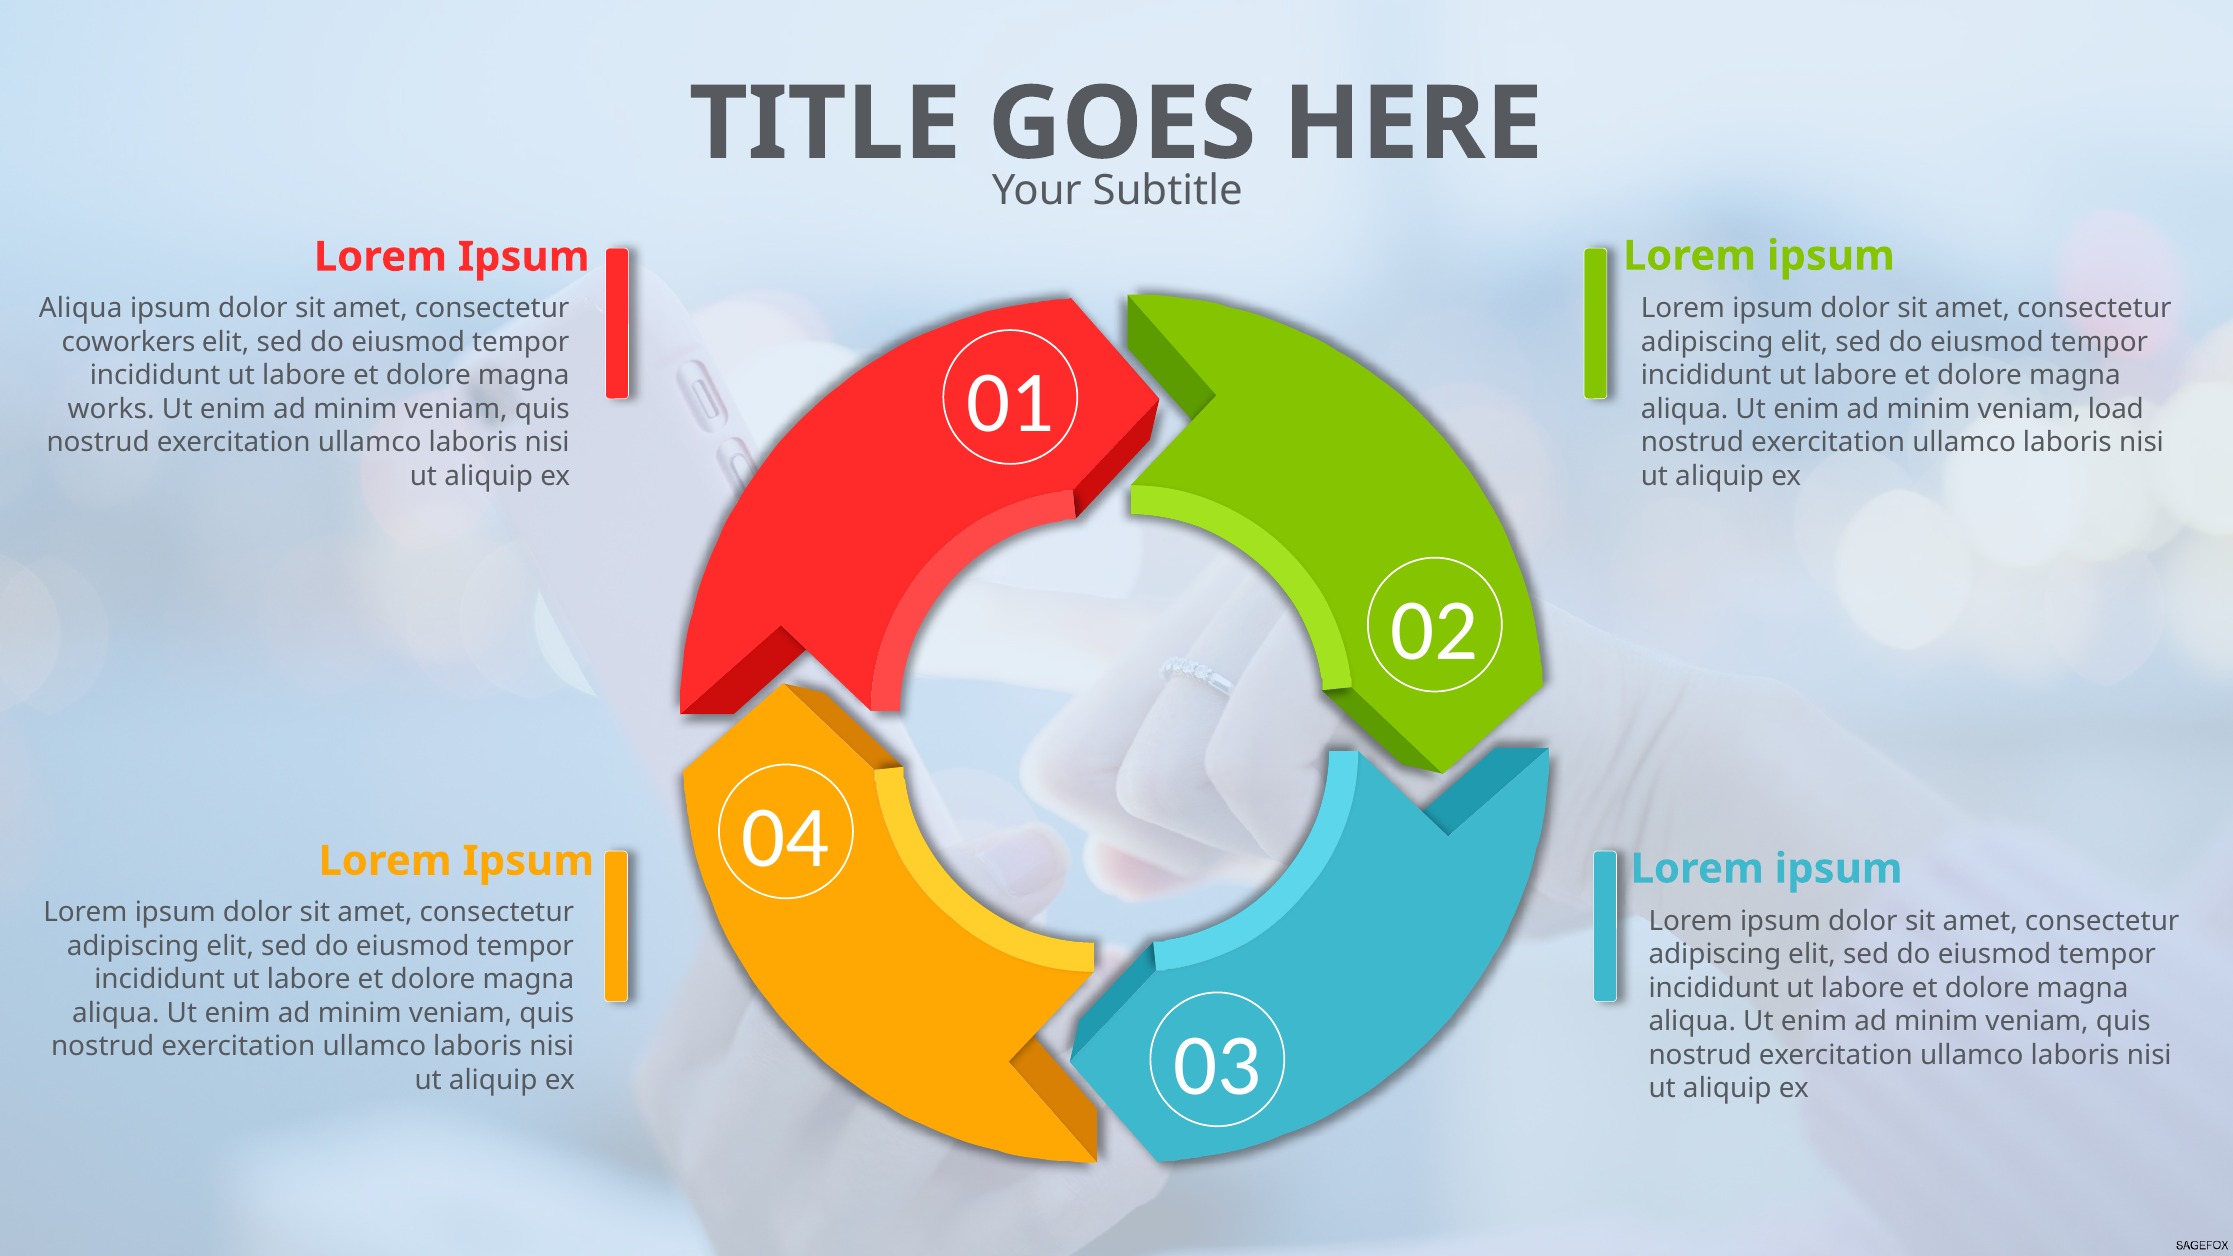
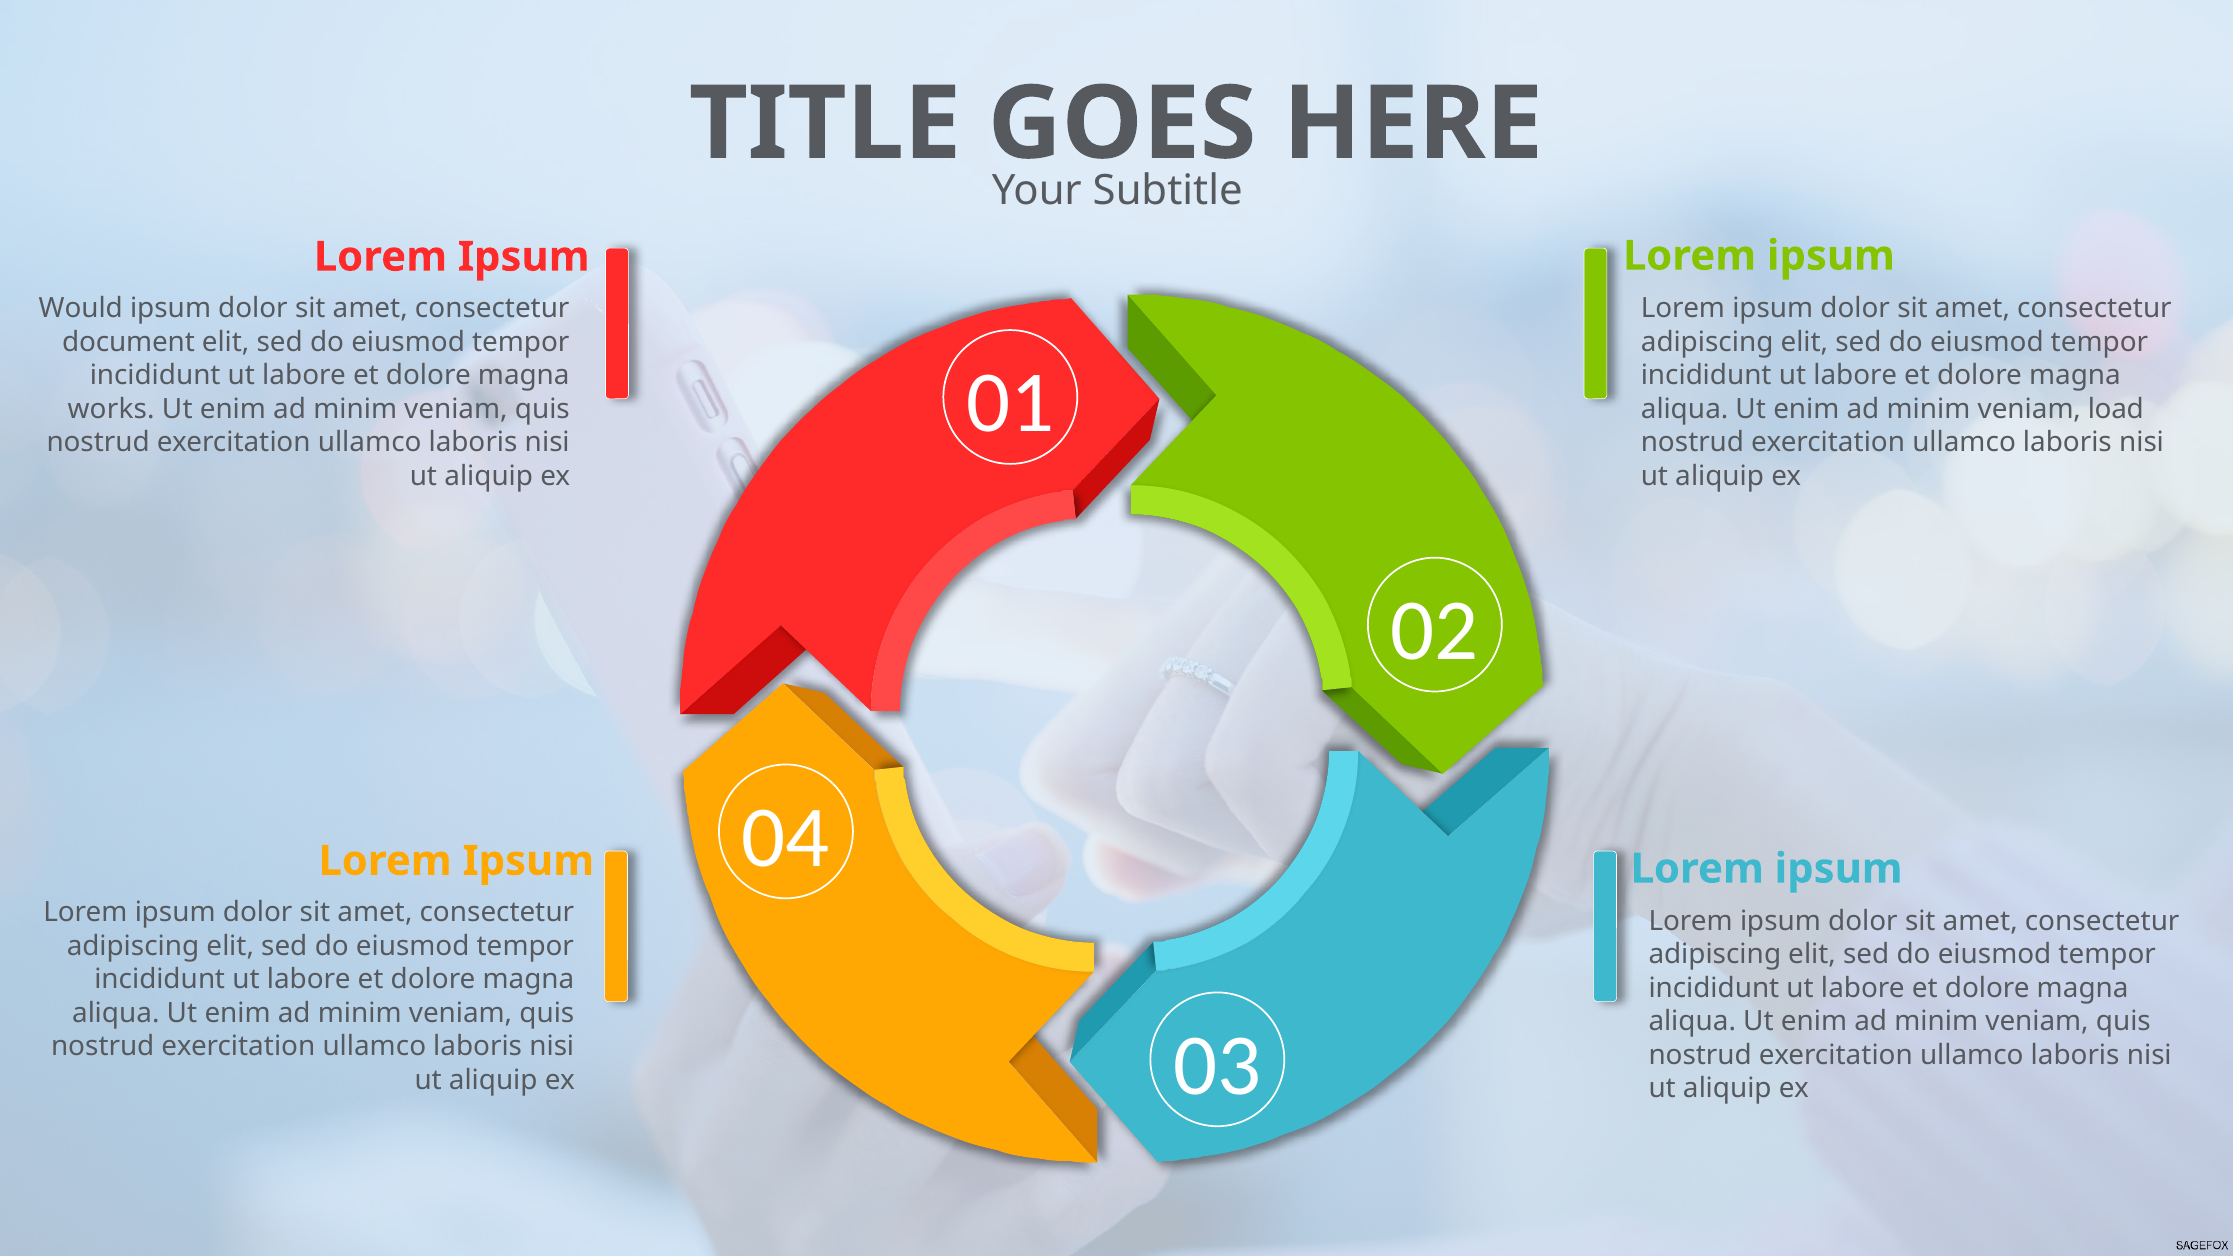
Aliqua: Aliqua -> Would (81, 308)
coworkers: coworkers -> document (129, 342)
